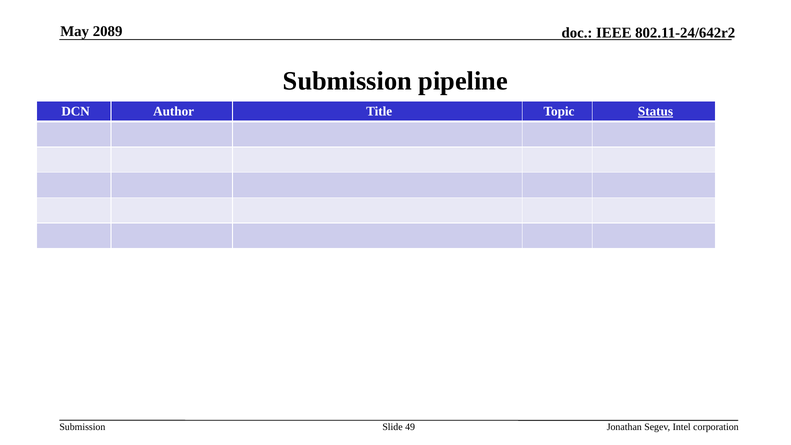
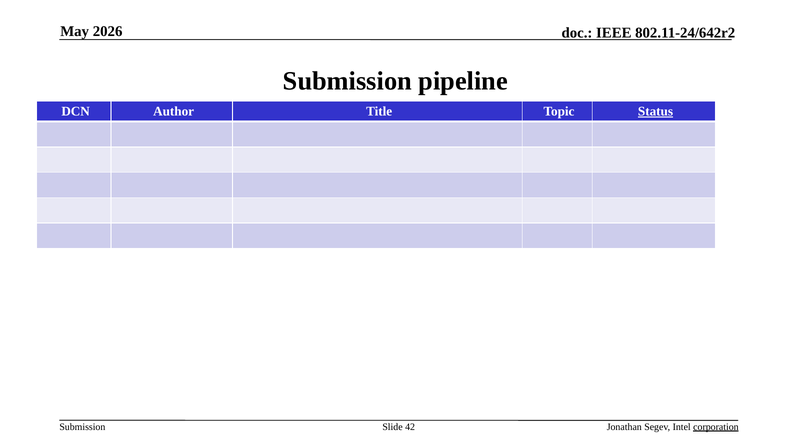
2089: 2089 -> 2026 (108, 31)
49: 49 -> 42 (410, 427)
corporation underline: none -> present (716, 427)
